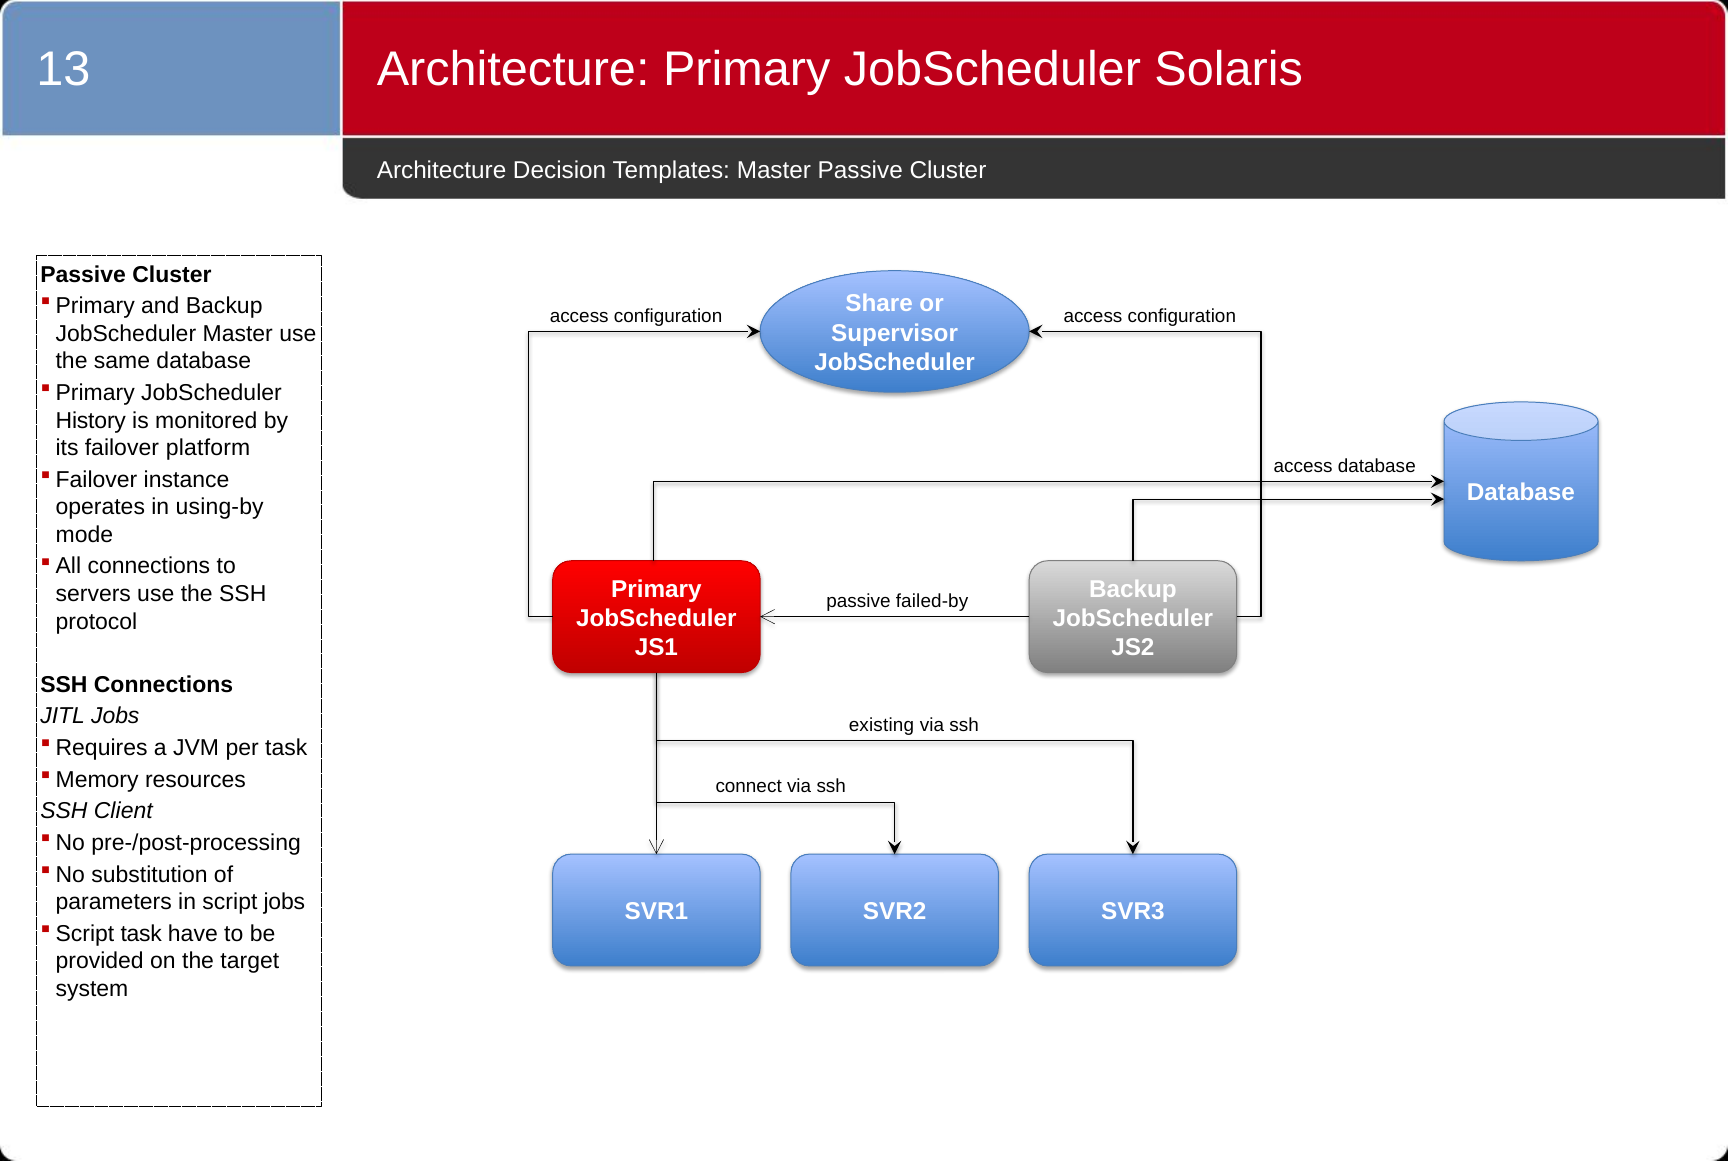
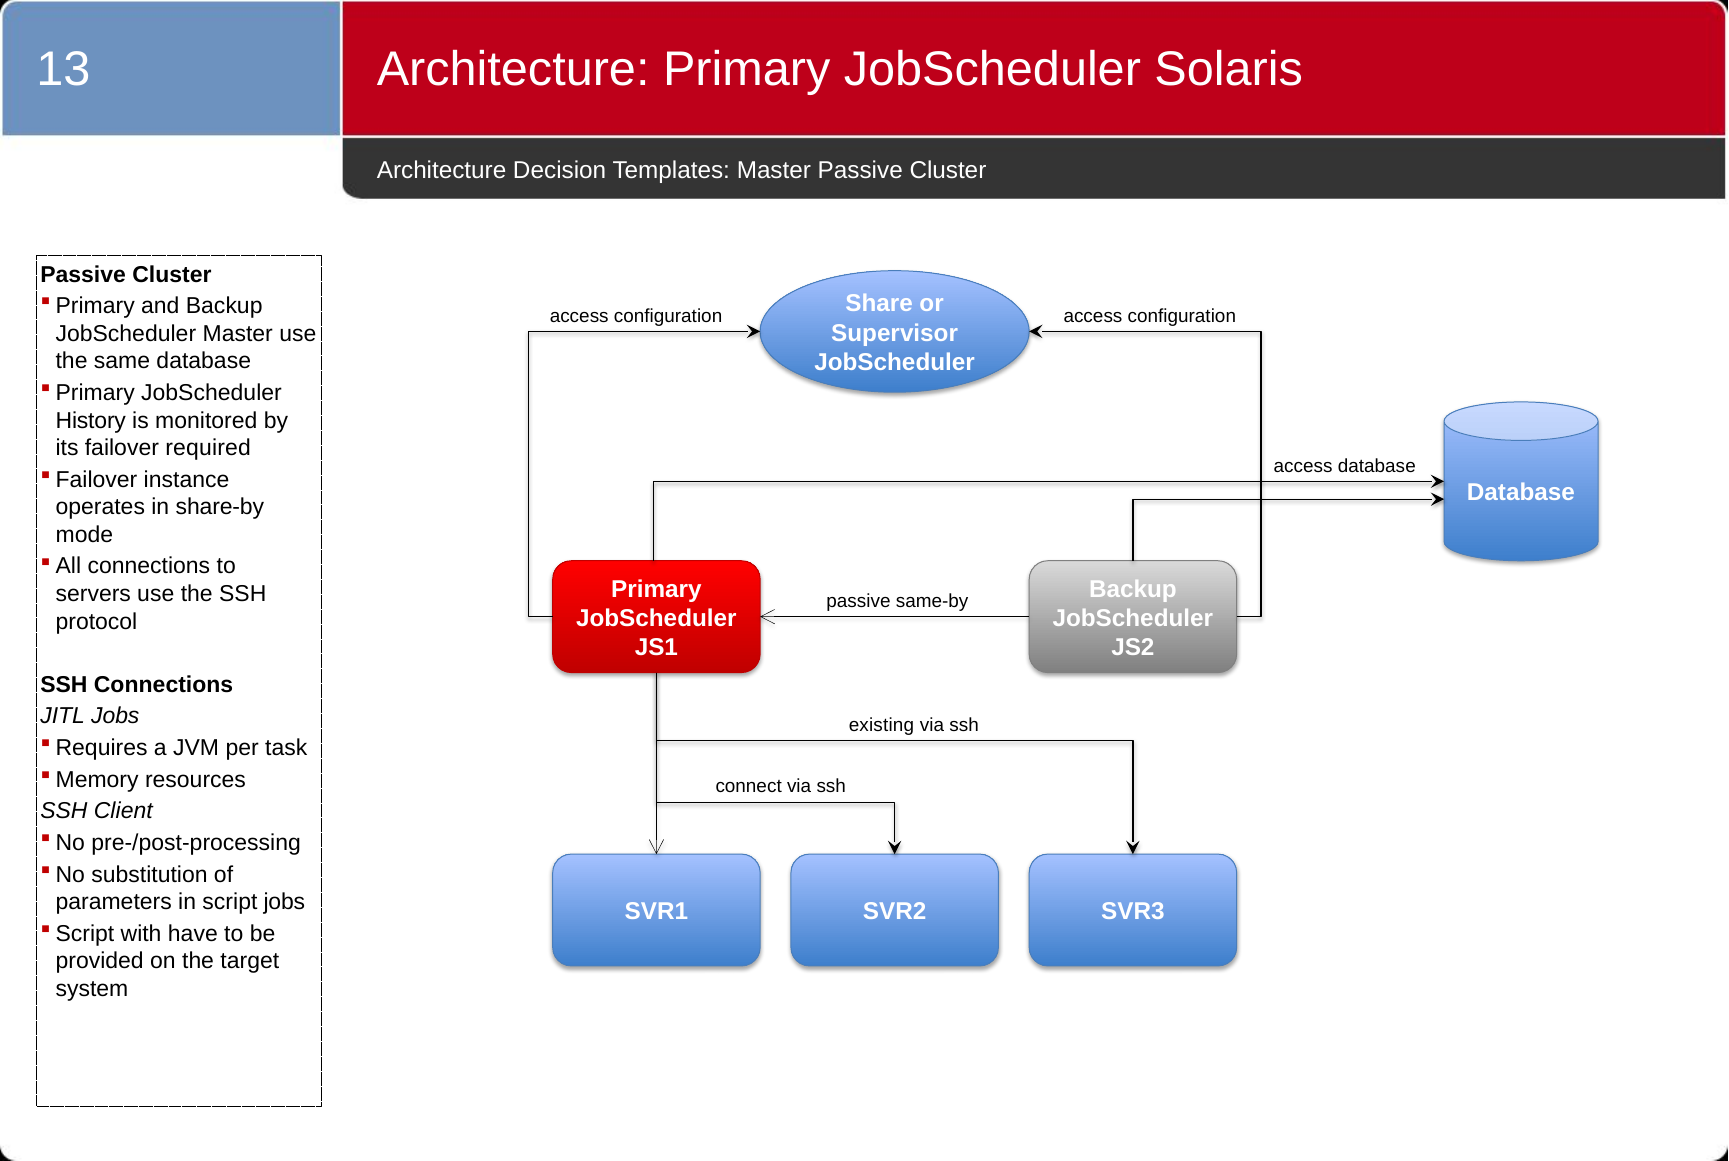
platform: platform -> required (208, 448)
using-by: using-by -> share-by (220, 507)
failed-by: failed-by -> same-by (932, 601)
task: task -> with (141, 934)
